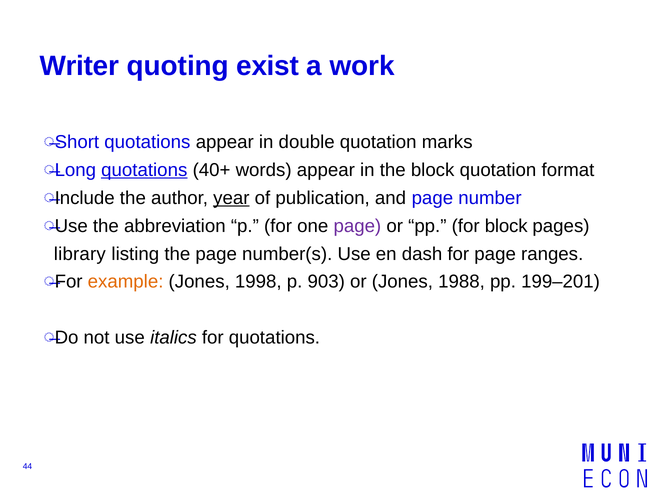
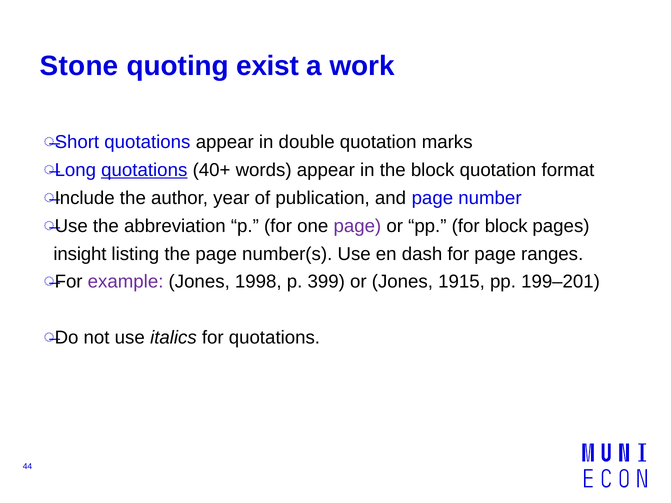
Writer: Writer -> Stone (79, 66)
year underline: present -> none (231, 198)
library: library -> insight (80, 254)
example colour: orange -> purple (126, 282)
903: 903 -> 399 (326, 282)
1988: 1988 -> 1915 (462, 282)
